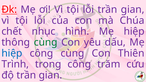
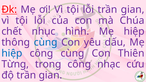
cùng colour: green -> blue (46, 42)
Trình: Trình -> Từng (15, 64)
trăm: trăm -> nhạc (109, 64)
